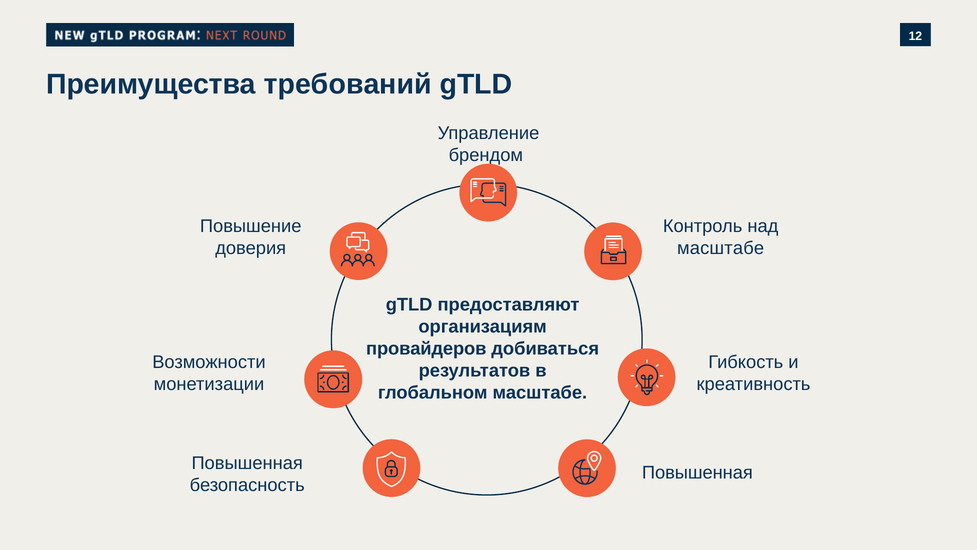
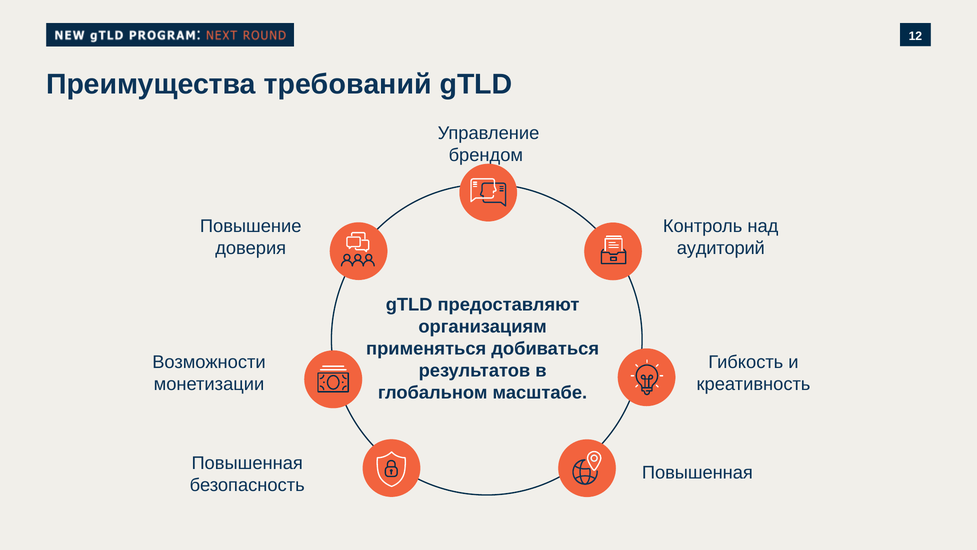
масштабе: масштабе -> аудиторий (721, 248)
провайдеров: провайдеров -> применяться (426, 349)
